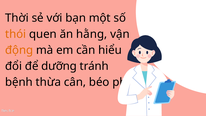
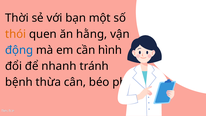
động colour: orange -> blue (19, 50)
hiểu: hiểu -> hình (110, 50)
dưỡng: dưỡng -> nhanh (59, 66)
